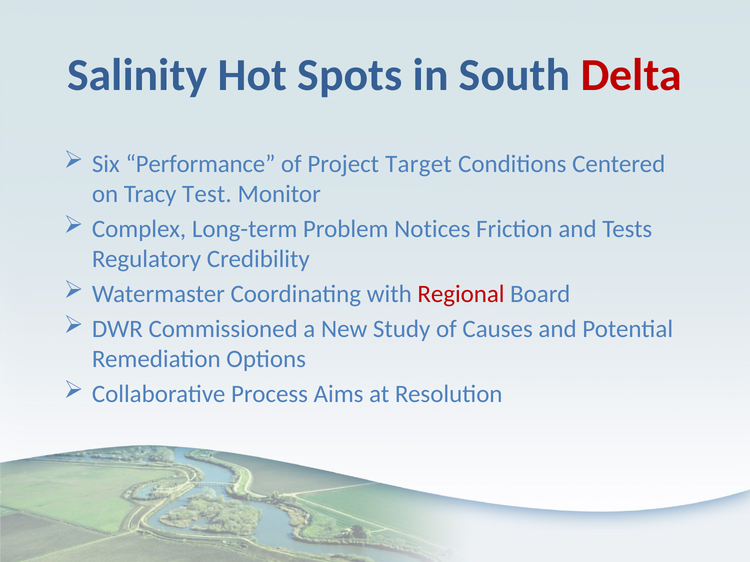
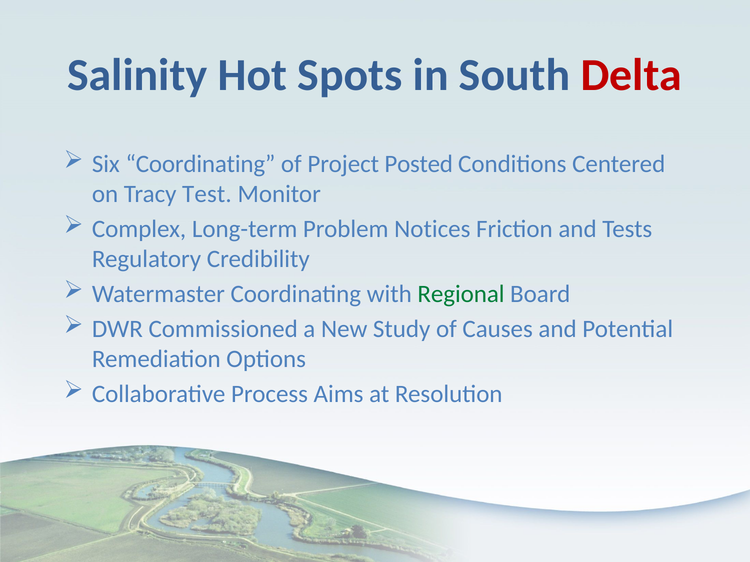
Six Performance: Performance -> Coordinating (200, 164)
Target: Target -> Posted (419, 164)
Regional colour: red -> green (461, 294)
